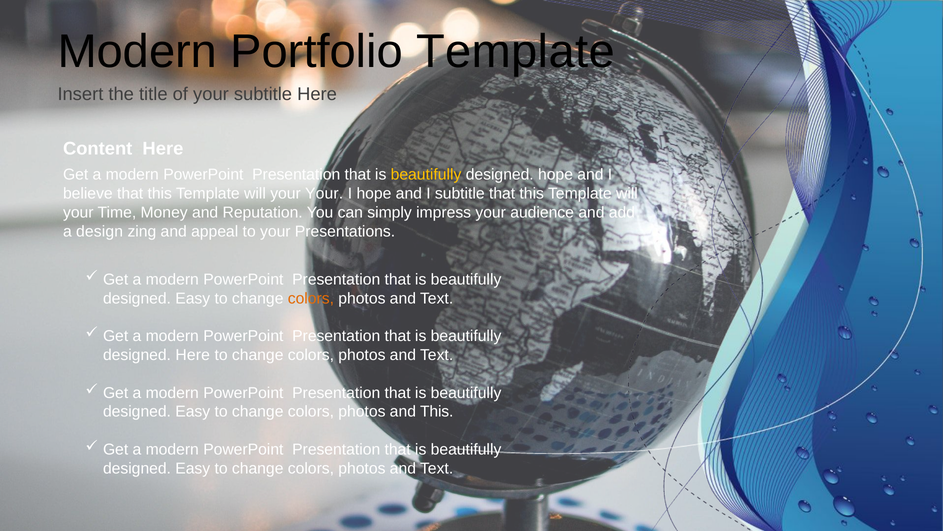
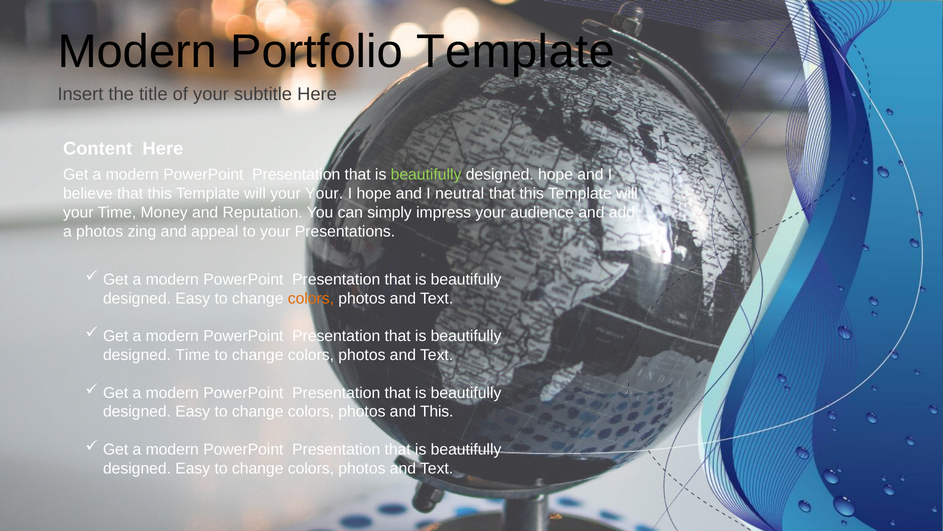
beautifully colour: yellow -> light green (426, 175)
I subtitle: subtitle -> neutral (460, 193)
a design: design -> photos (100, 231)
designed Here: Here -> Time (193, 355)
